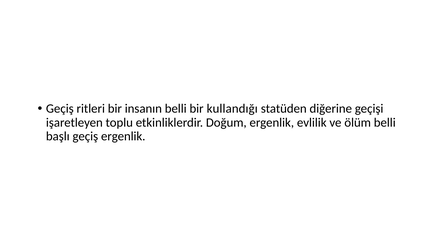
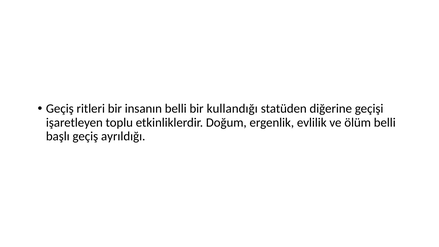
geçiş ergenlik: ergenlik -> ayrıldığı (123, 136)
